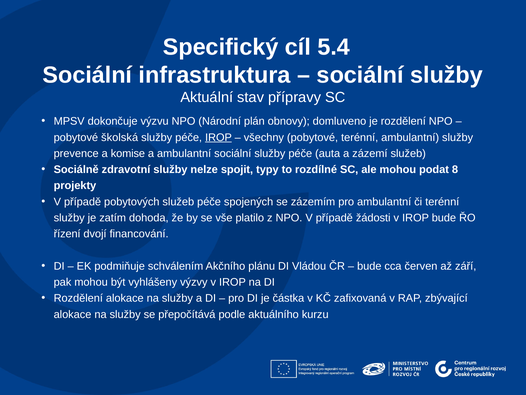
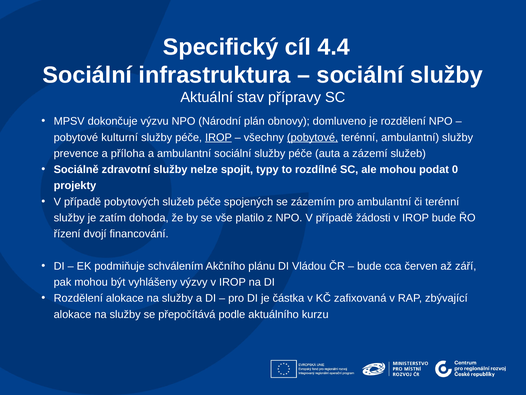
5.4: 5.4 -> 4.4 (334, 47)
školská: školská -> kulturní (120, 137)
pobytové underline: none -> present (313, 137)
komise: komise -> příloha (128, 153)
8: 8 -> 0 (455, 169)
